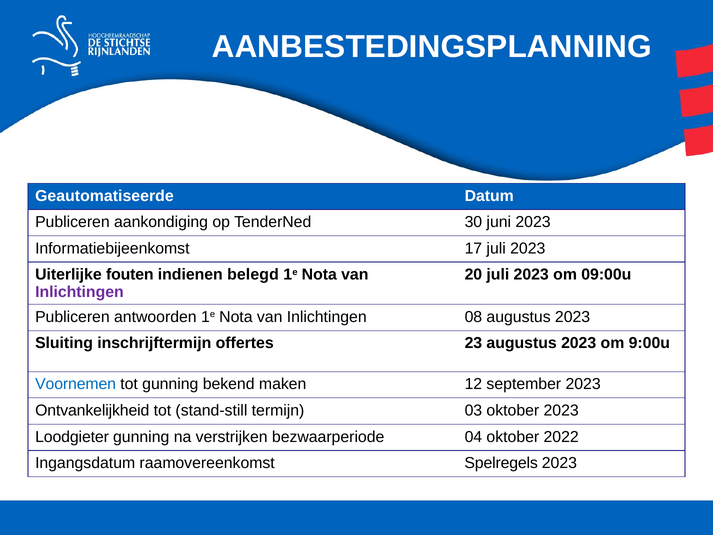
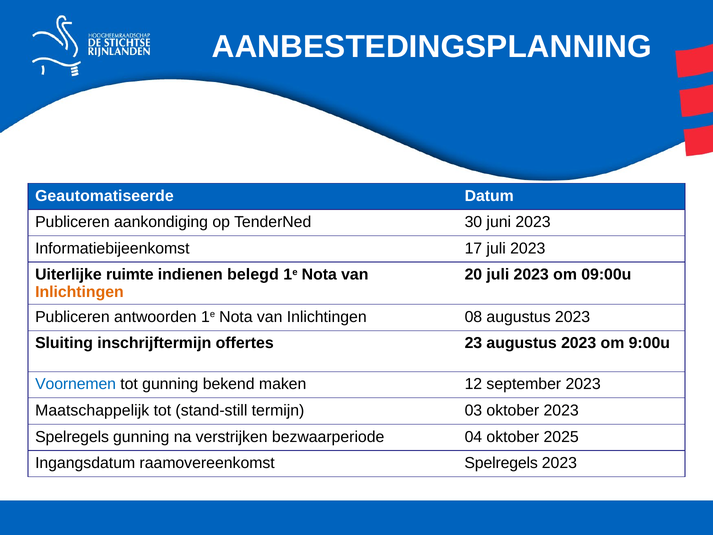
fouten: fouten -> ruimte (130, 275)
Inlichtingen colour: purple -> orange (79, 292)
Ontvankelijkheid: Ontvankelijkheid -> Maatschappelijk (92, 410)
Loodgieter: Loodgieter -> Spelregels (72, 437)
2022: 2022 -> 2025 (561, 437)
